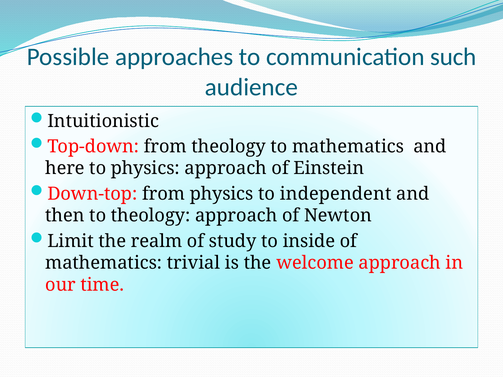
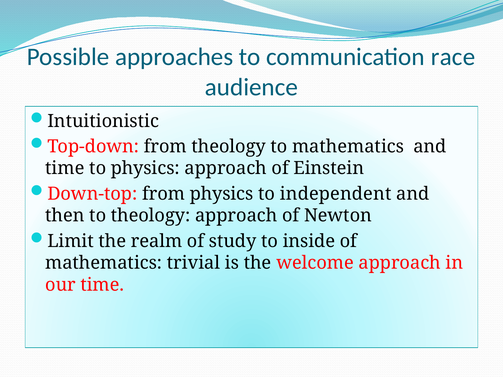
such: such -> race (453, 57)
here: here -> time (65, 168)
